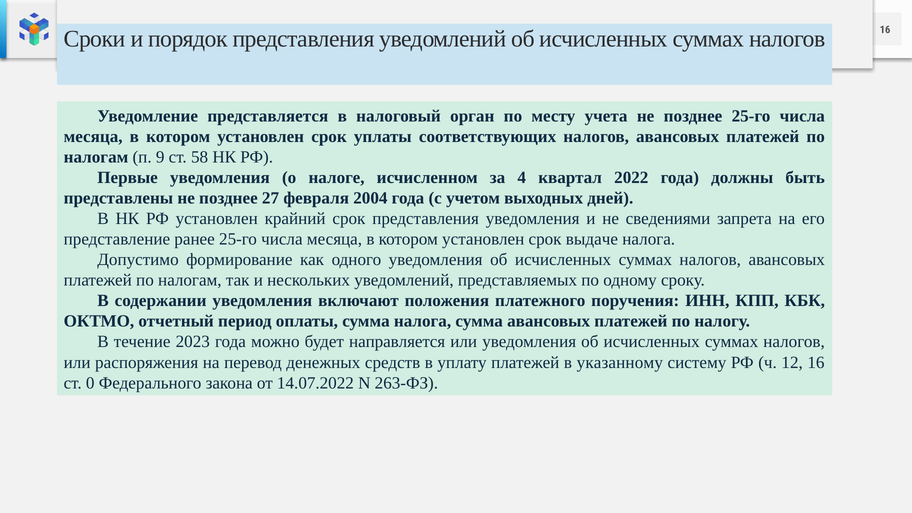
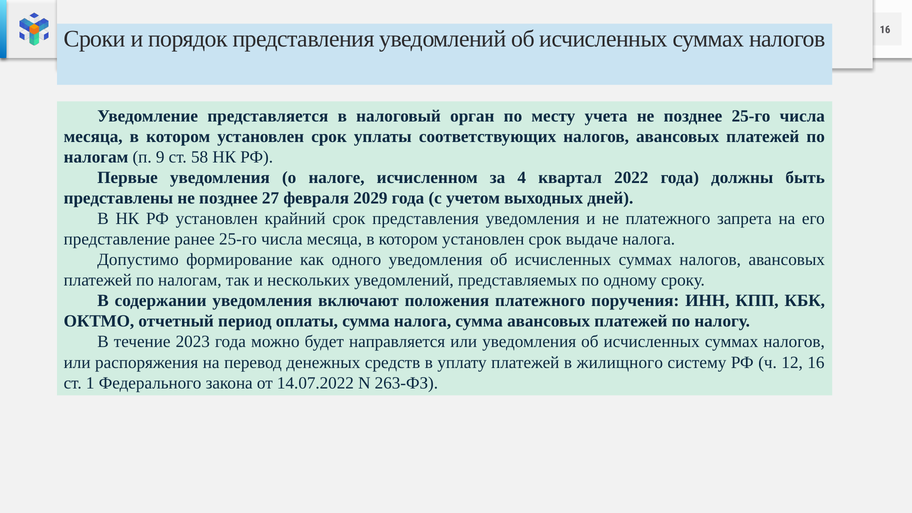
2004: 2004 -> 2029 (370, 198)
не сведениями: сведениями -> платежного (668, 219)
указанному: указанному -> жилищного (620, 362)
0: 0 -> 1 (90, 383)
